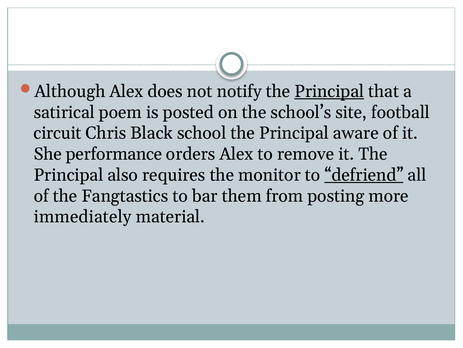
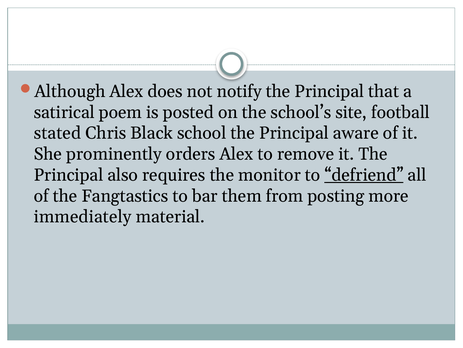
Principal underline: present -> none (329, 91)
circuit: circuit -> stated (57, 133)
performance: performance -> prominently (114, 154)
